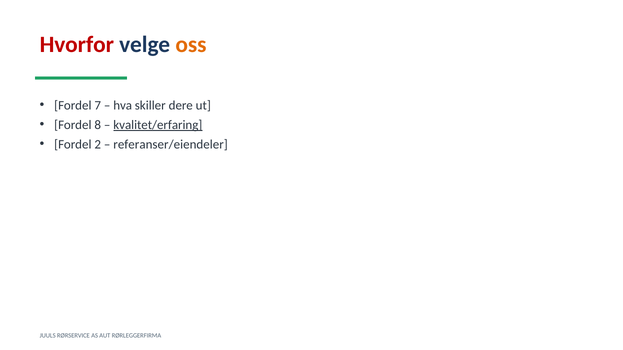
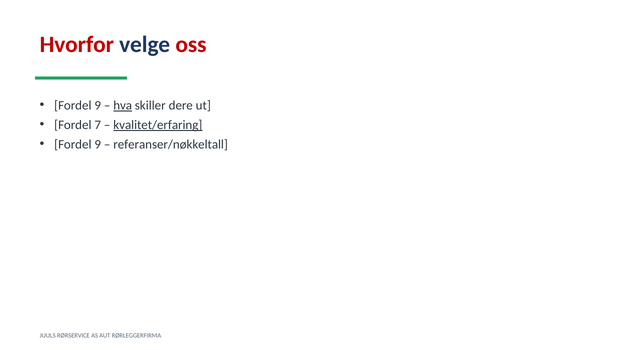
oss colour: orange -> red (191, 44)
7: 7 -> 9 (98, 106)
hva underline: none -> present (123, 106)
8: 8 -> 7 (98, 125)
2: 2 -> 9 (98, 144)
referanser/eiendeler: referanser/eiendeler -> referanser/nøkkeltall (171, 144)
